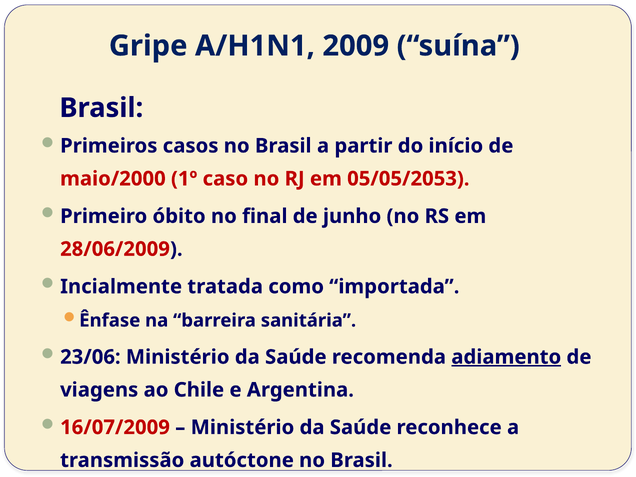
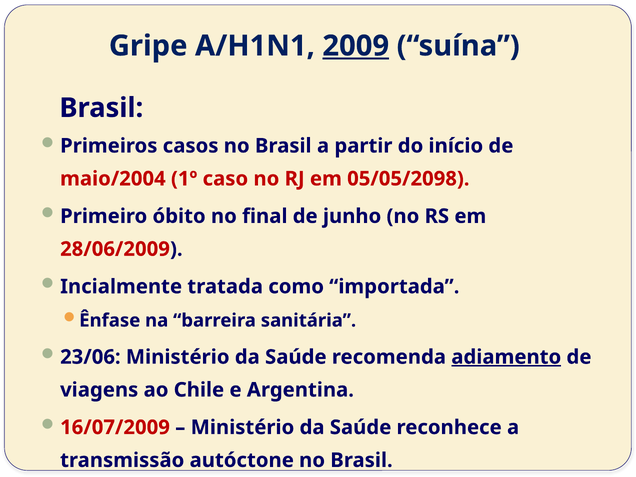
2009 underline: none -> present (356, 46)
maio/2000: maio/2000 -> maio/2004 (113, 179)
05/05/2053: 05/05/2053 -> 05/05/2098 (408, 179)
